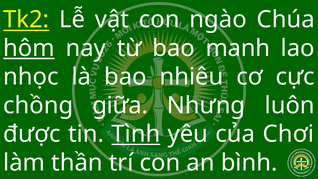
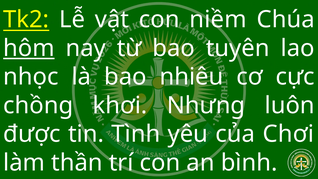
ngào: ngào -> niềm (218, 20)
manh: manh -> tuyên (238, 48)
giữa: giữa -> khơi (120, 105)
Tình underline: present -> none (136, 134)
